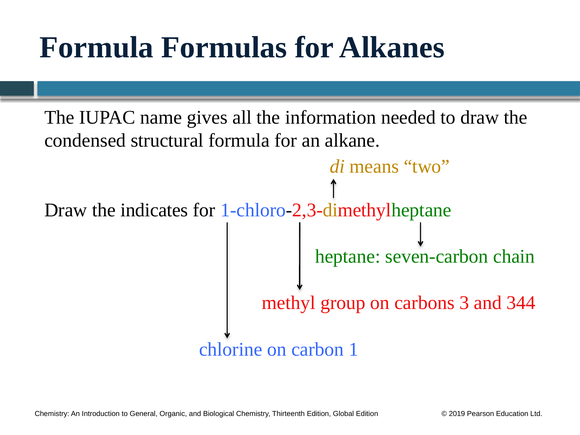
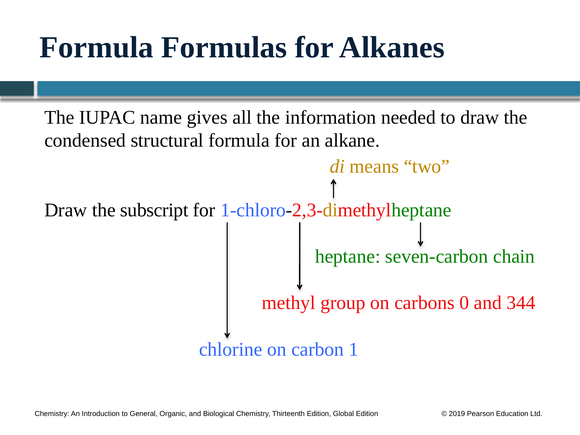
indicates: indicates -> subscript (154, 210)
3: 3 -> 0 (464, 303)
